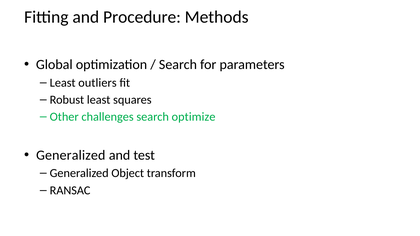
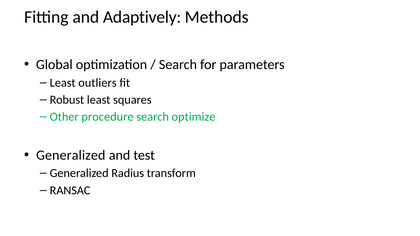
Procedure: Procedure -> Adaptively (142, 17)
challenges: challenges -> procedure (108, 117)
Object: Object -> Radius (128, 173)
